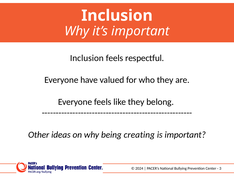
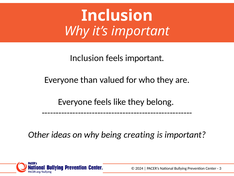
feels respectful: respectful -> important (145, 58)
have: have -> than (89, 80)
